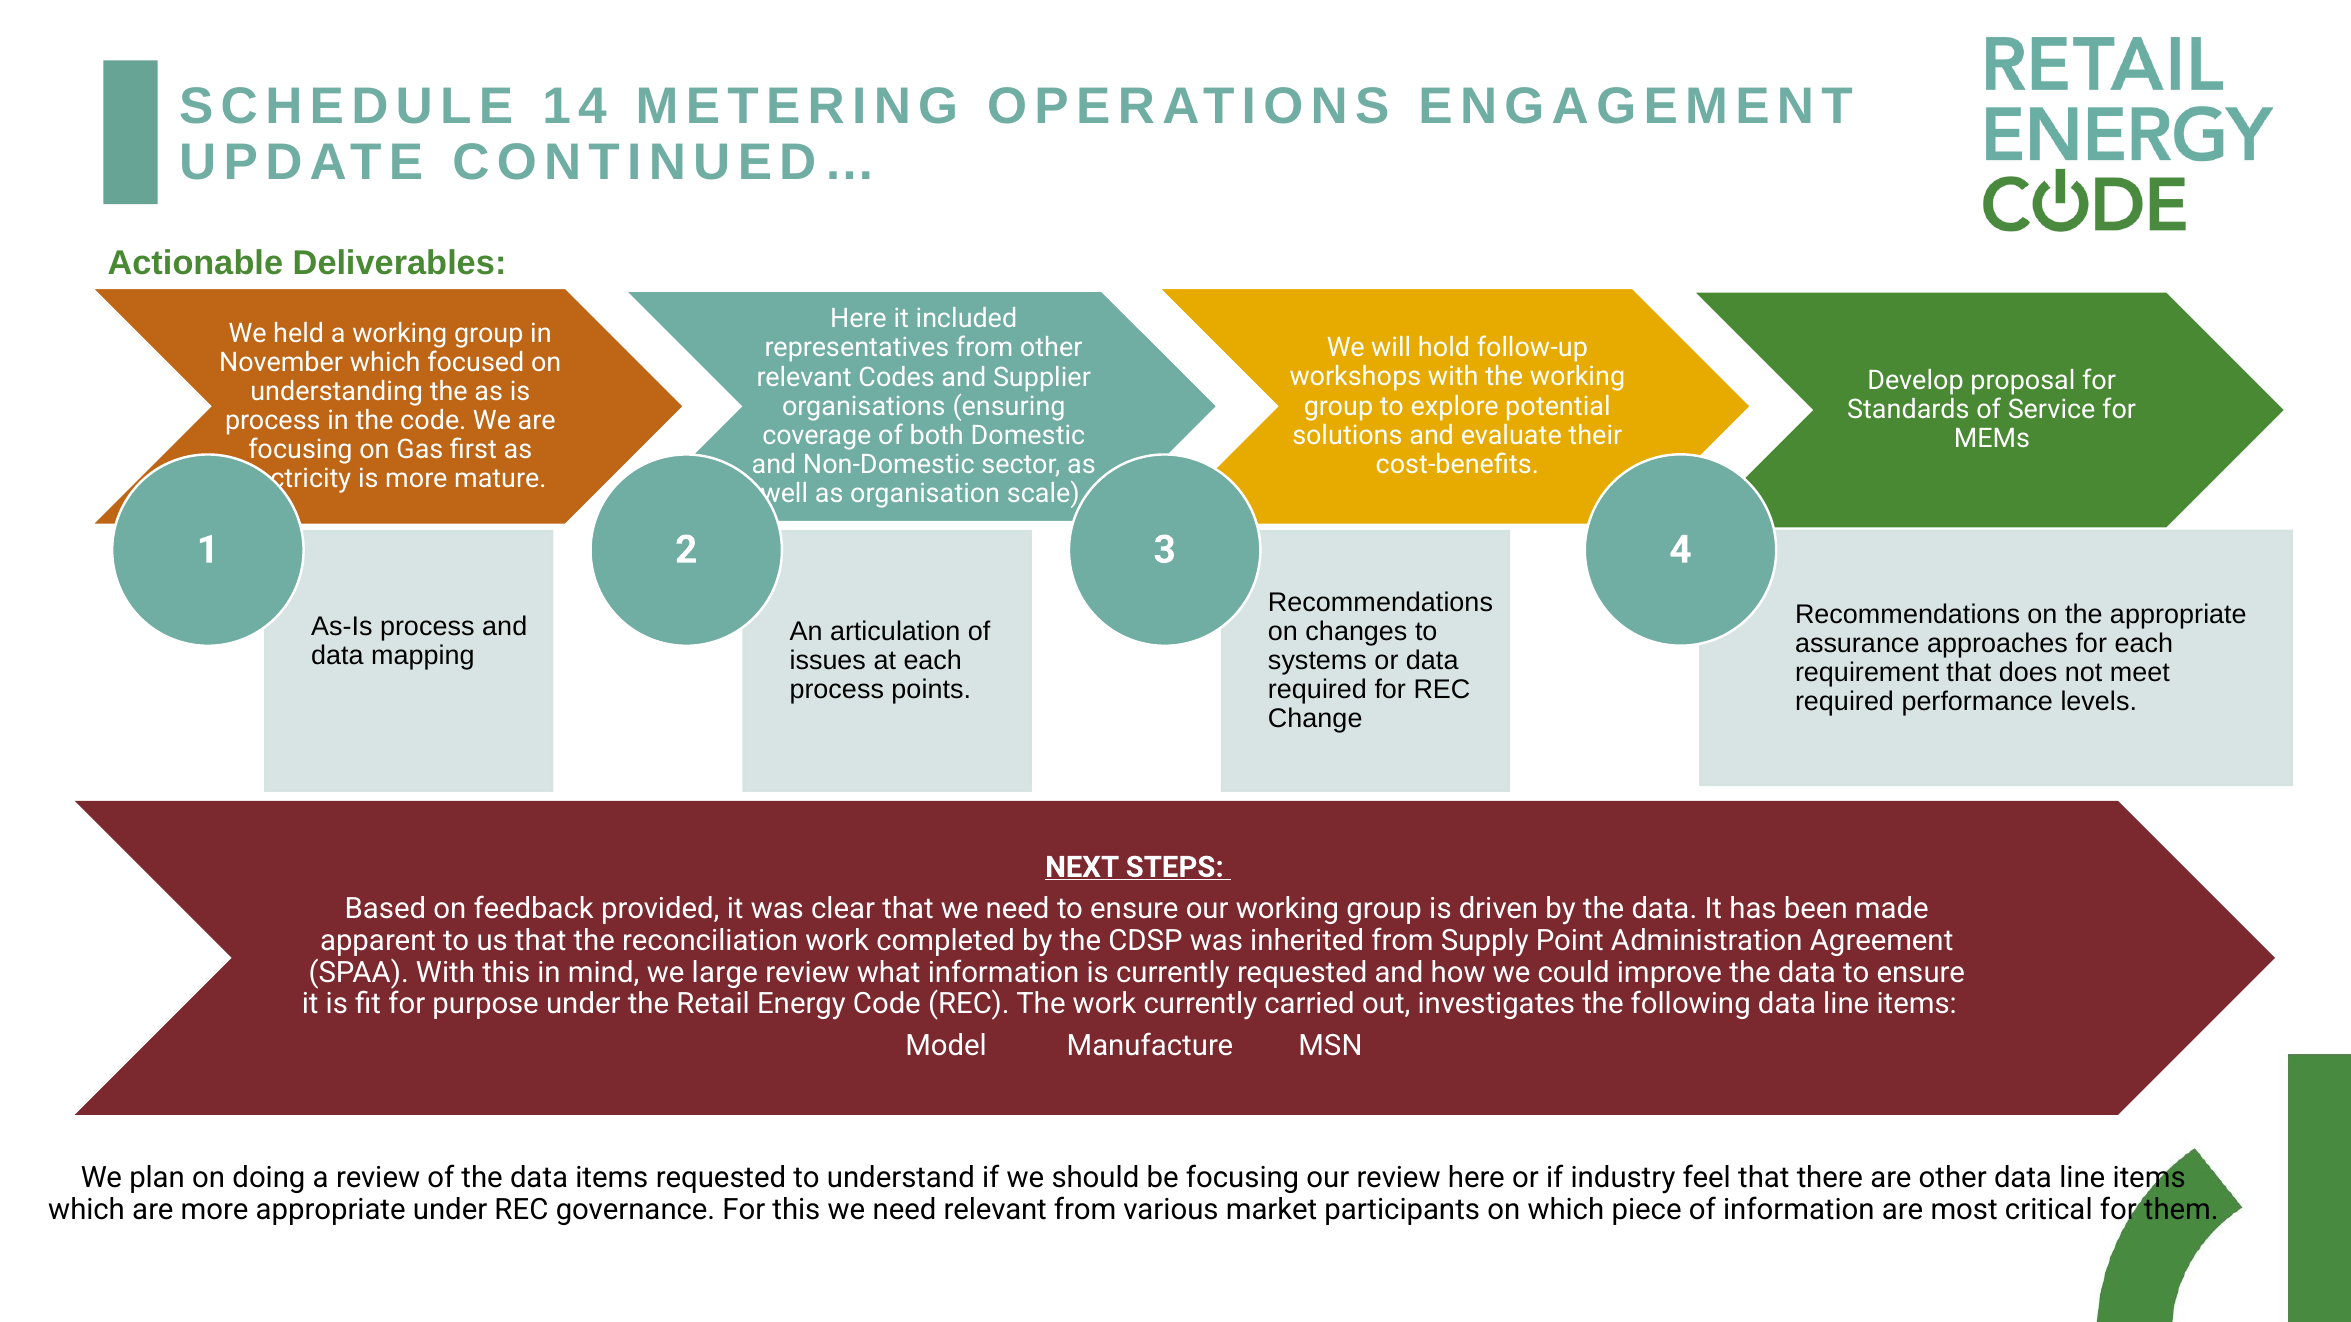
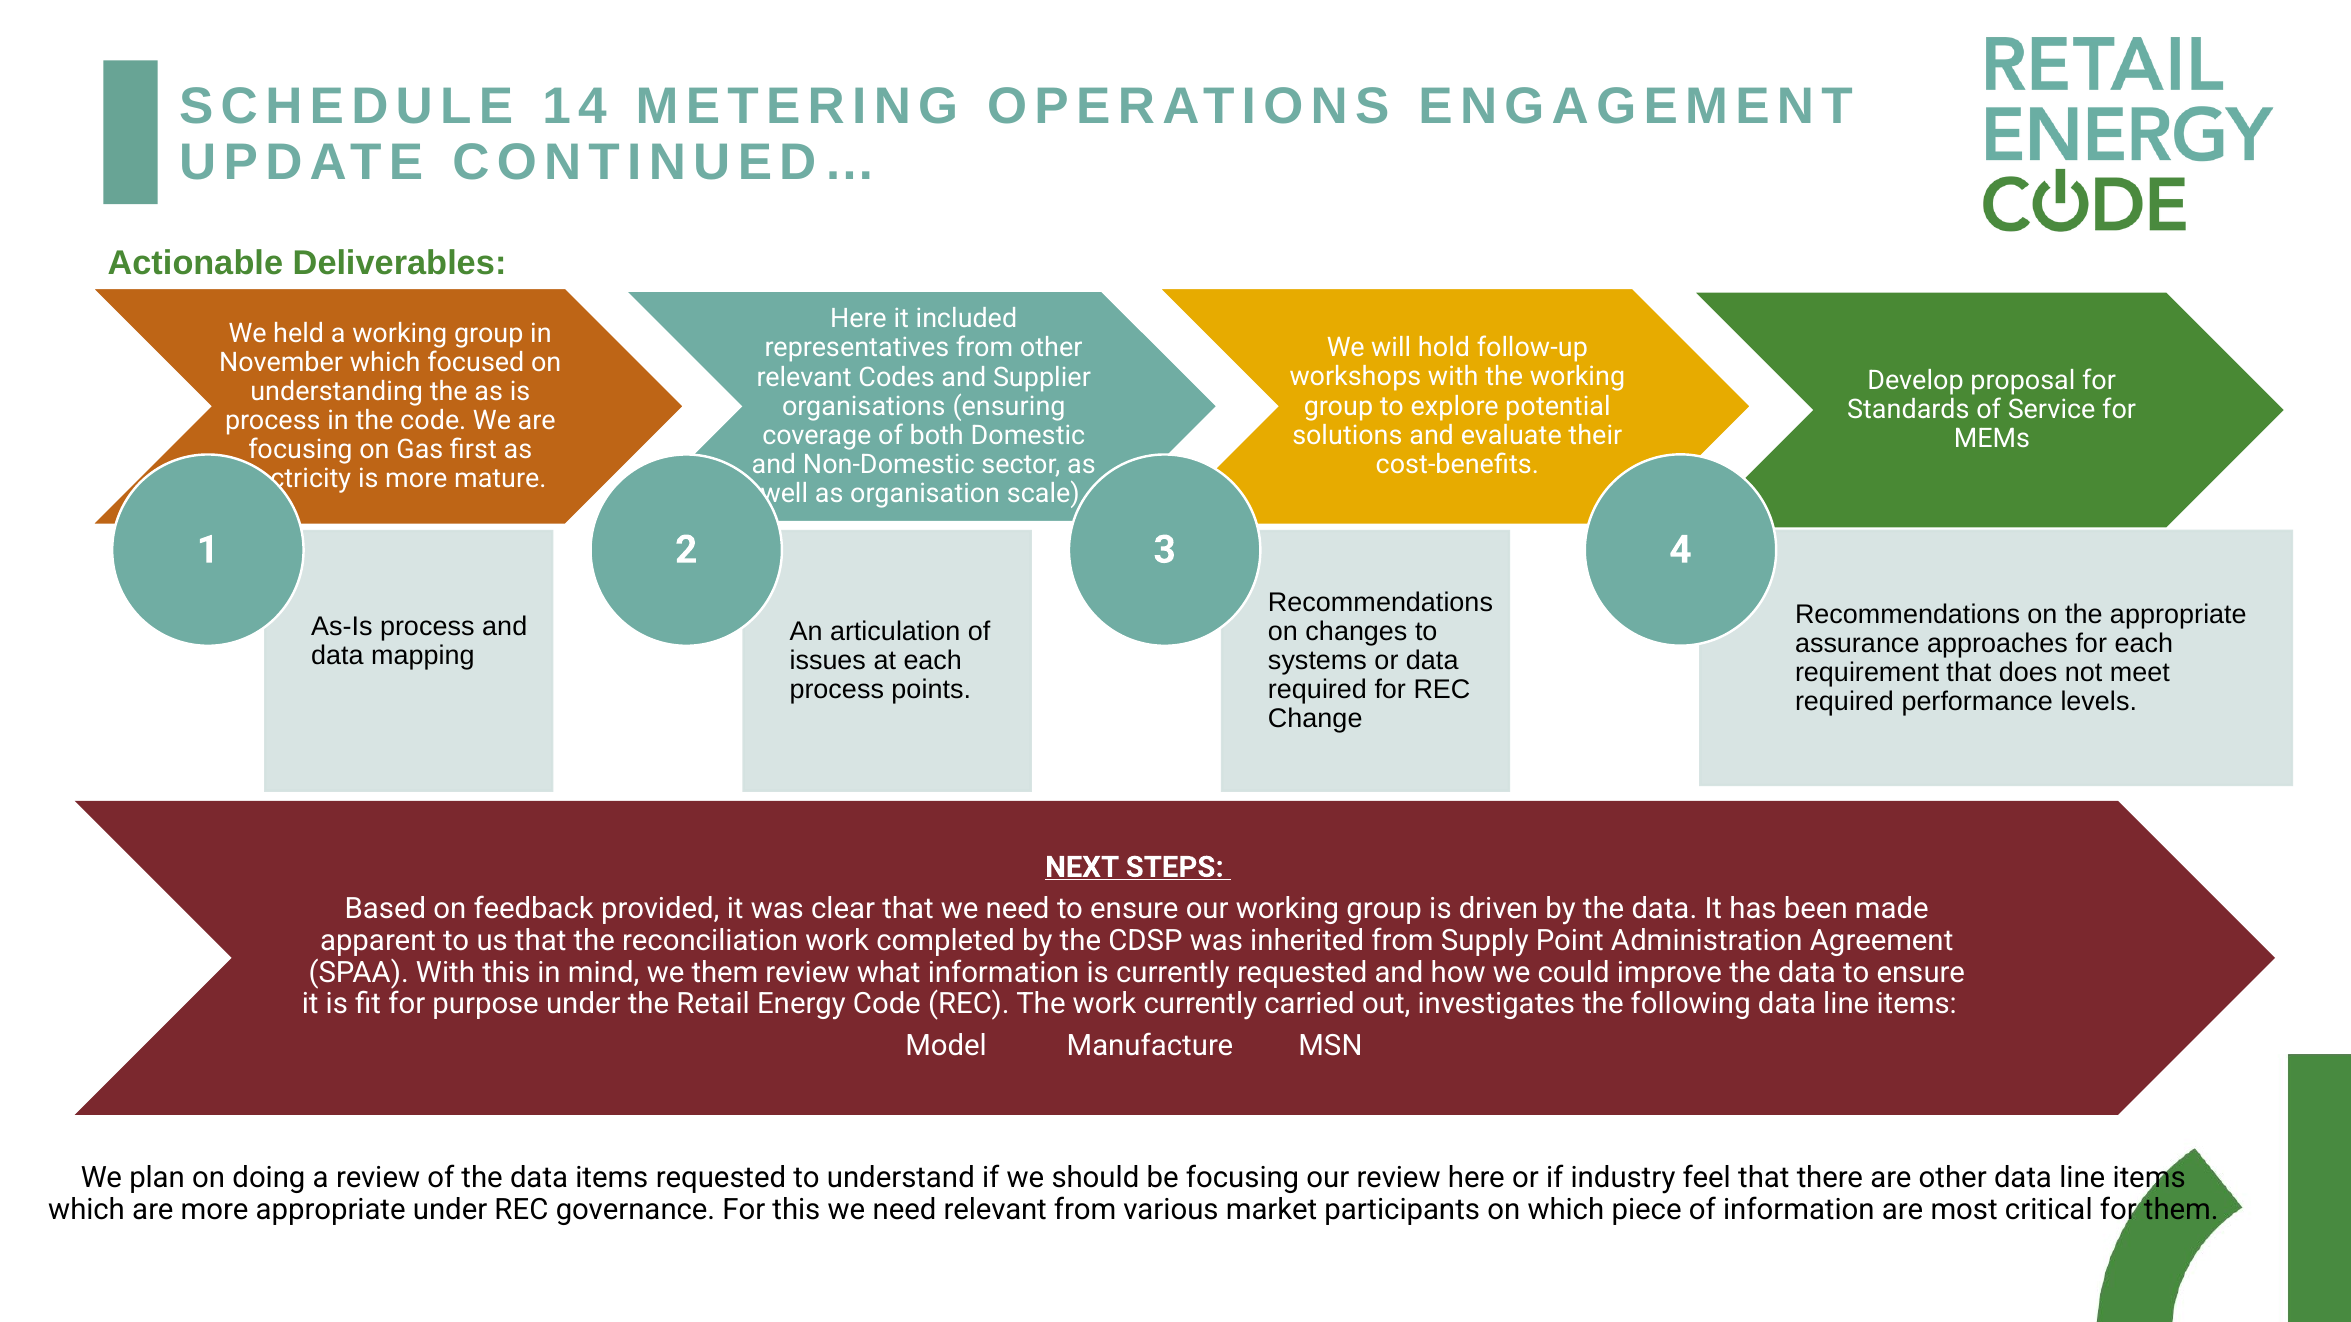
we large: large -> them (725, 973)
